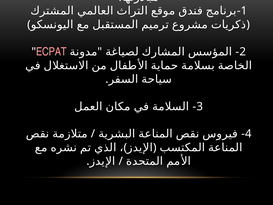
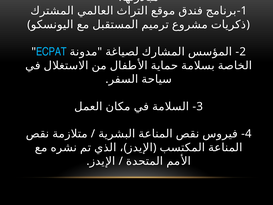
ECPAT colour: pink -> light blue (51, 52)
